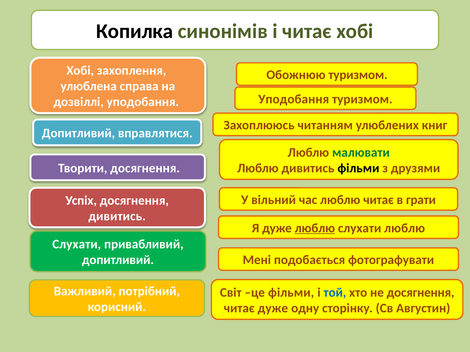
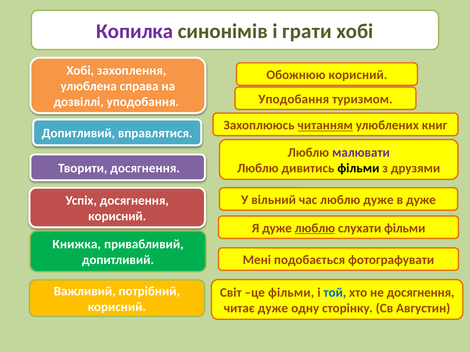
Копилка colour: black -> purple (135, 31)
і читає: читає -> грати (307, 31)
Обожнюю туризмом: туризмом -> корисний (358, 75)
читанням underline: none -> present (325, 125)
малювати colour: green -> purple (361, 153)
люблю читає: читає -> дуже (378, 200)
в грати: грати -> дуже (421, 200)
дивитись: дивитись -> корисний (117, 217)
слухати люблю: люблю -> фільми (405, 228)
Слухати: Слухати -> Книжка (77, 245)
